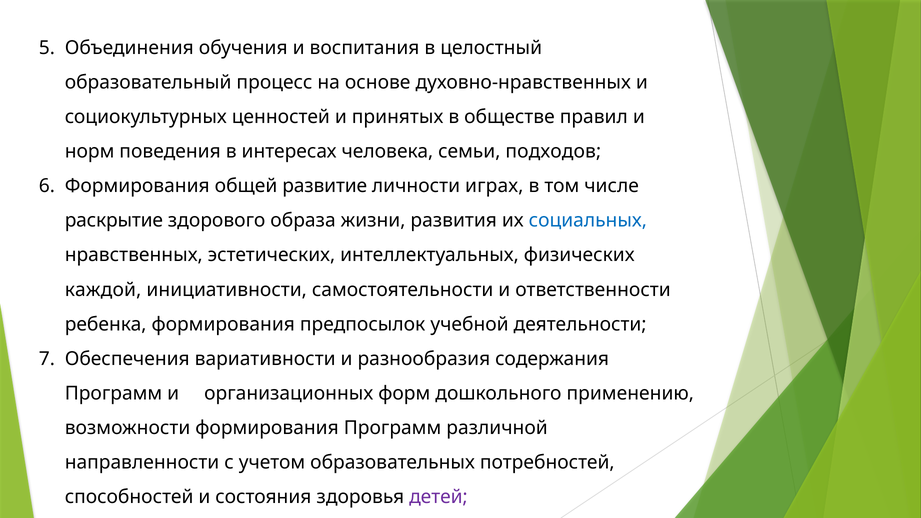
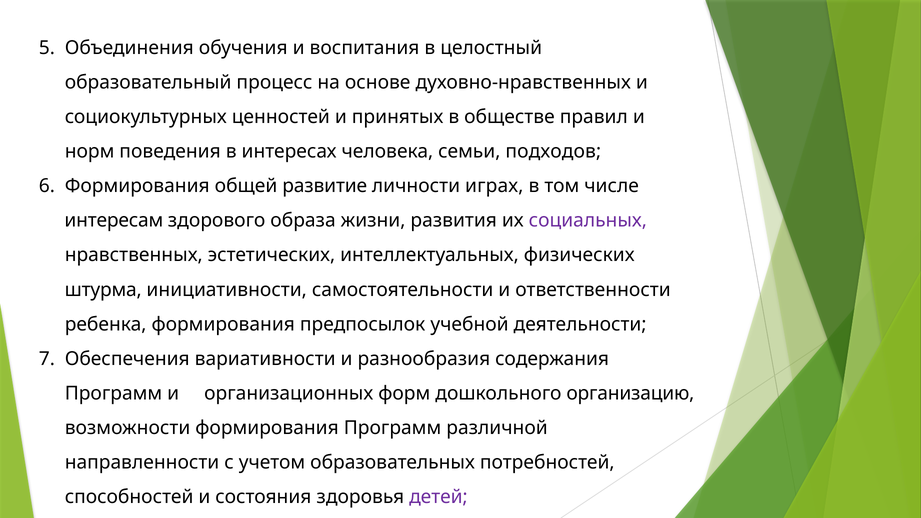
раскрытие: раскрытие -> интересам (114, 221)
социальных colour: blue -> purple (588, 221)
каждой: каждой -> штурма (103, 290)
применению: применению -> организацию (630, 393)
